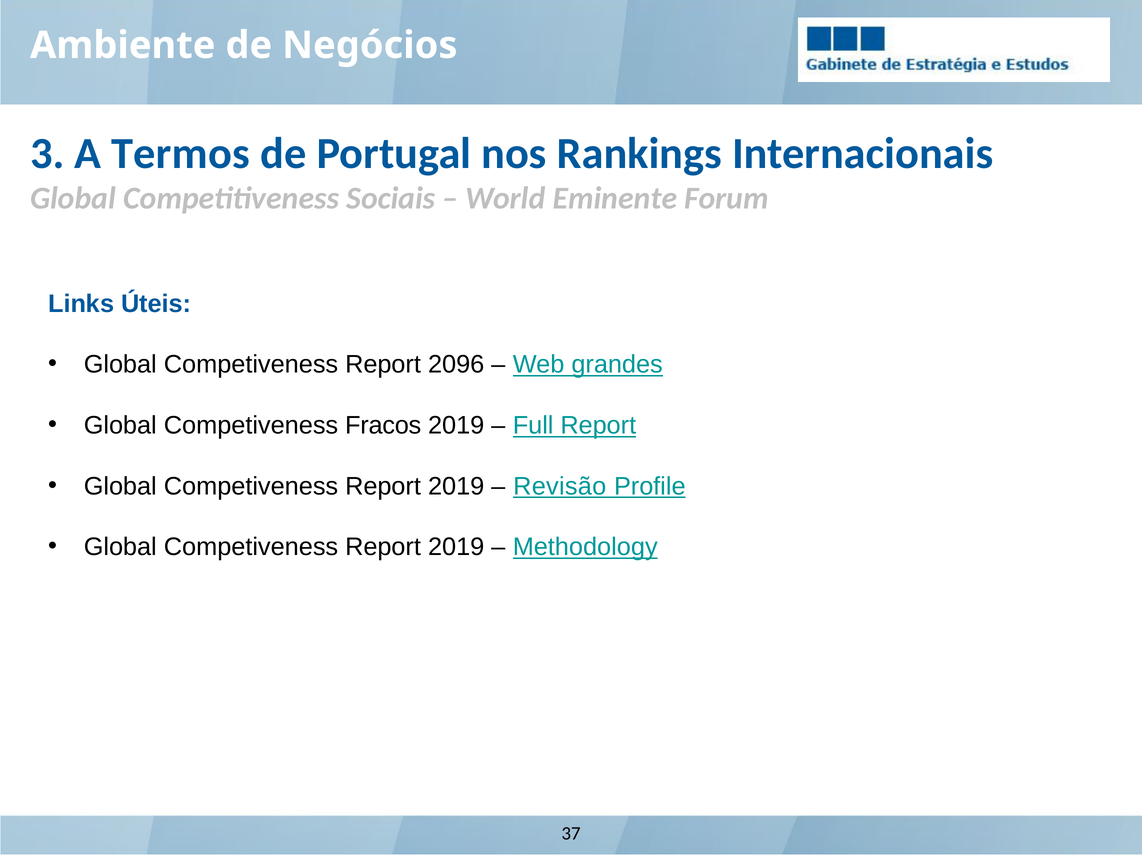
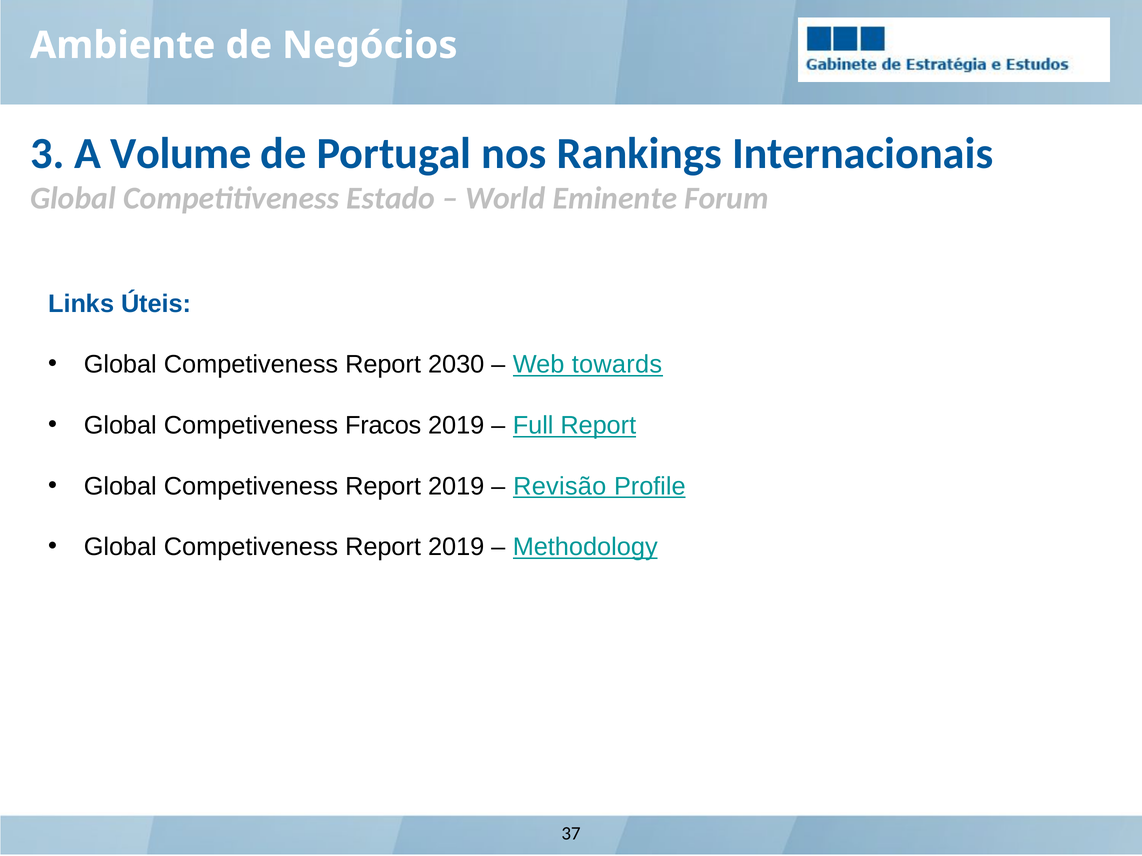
Termos: Termos -> Volume (181, 153)
Sociais: Sociais -> Estado (391, 198)
2096: 2096 -> 2030 (456, 365)
grandes: grandes -> towards (617, 365)
